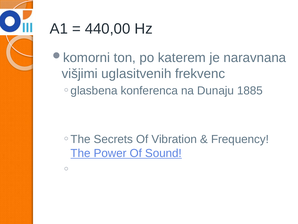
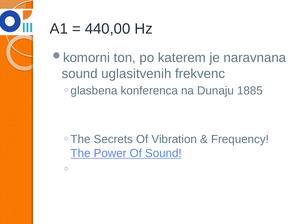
višjimi: višjimi -> sound (80, 73)
